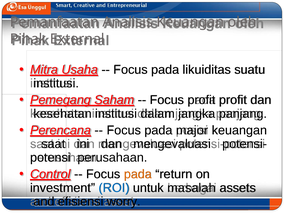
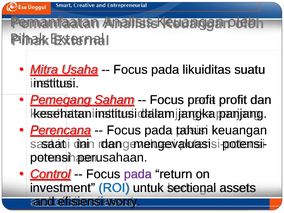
major: major -> tahun (192, 130)
pada colour: orange -> purple (138, 174)
masalah: masalah -> sectional (192, 188)
